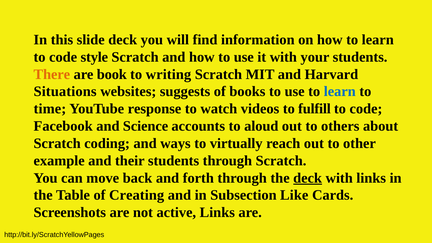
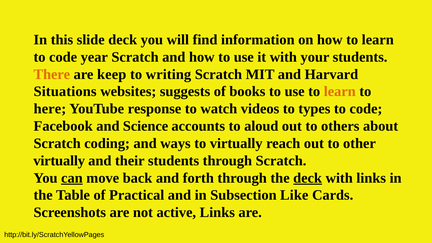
style: style -> year (94, 57)
book: book -> keep (112, 74)
learn colour: blue -> orange (340, 92)
time: time -> here (50, 109)
fulfill: fulfill -> types (314, 109)
example: example -> virtually (59, 161)
can underline: none -> present (72, 178)
Creating: Creating -> Practical (137, 195)
